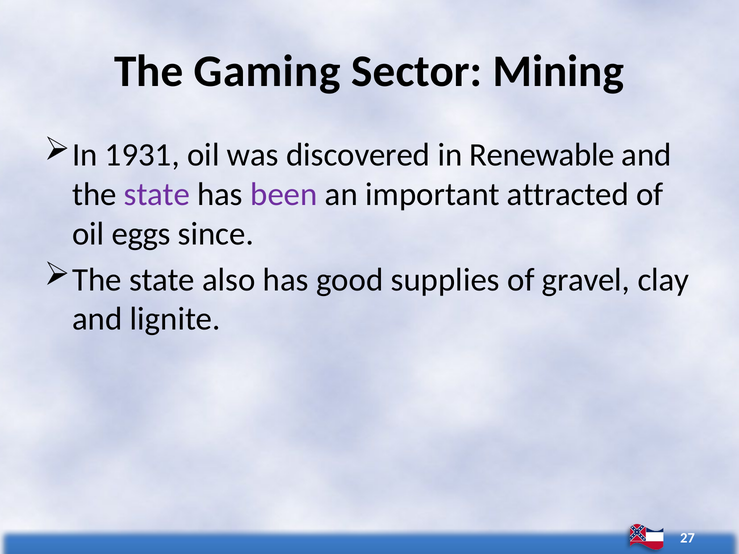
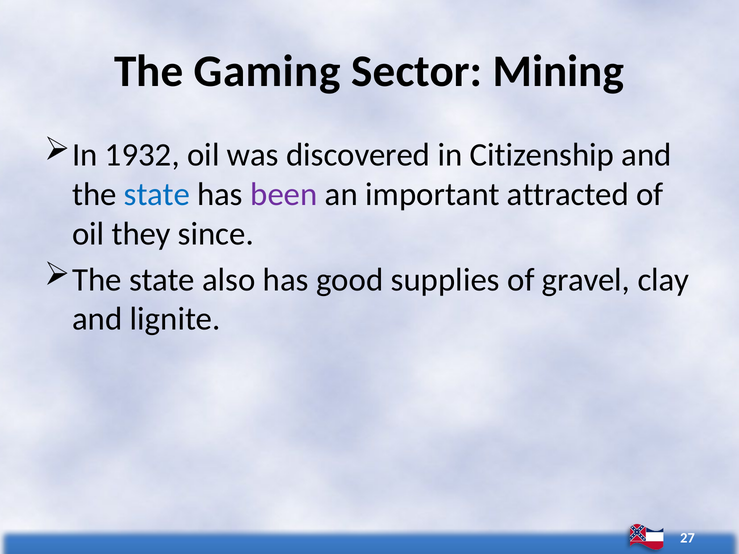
1931: 1931 -> 1932 (142, 155)
Renewable: Renewable -> Citizenship (542, 155)
state colour: purple -> blue (157, 194)
eggs: eggs -> they (141, 234)
